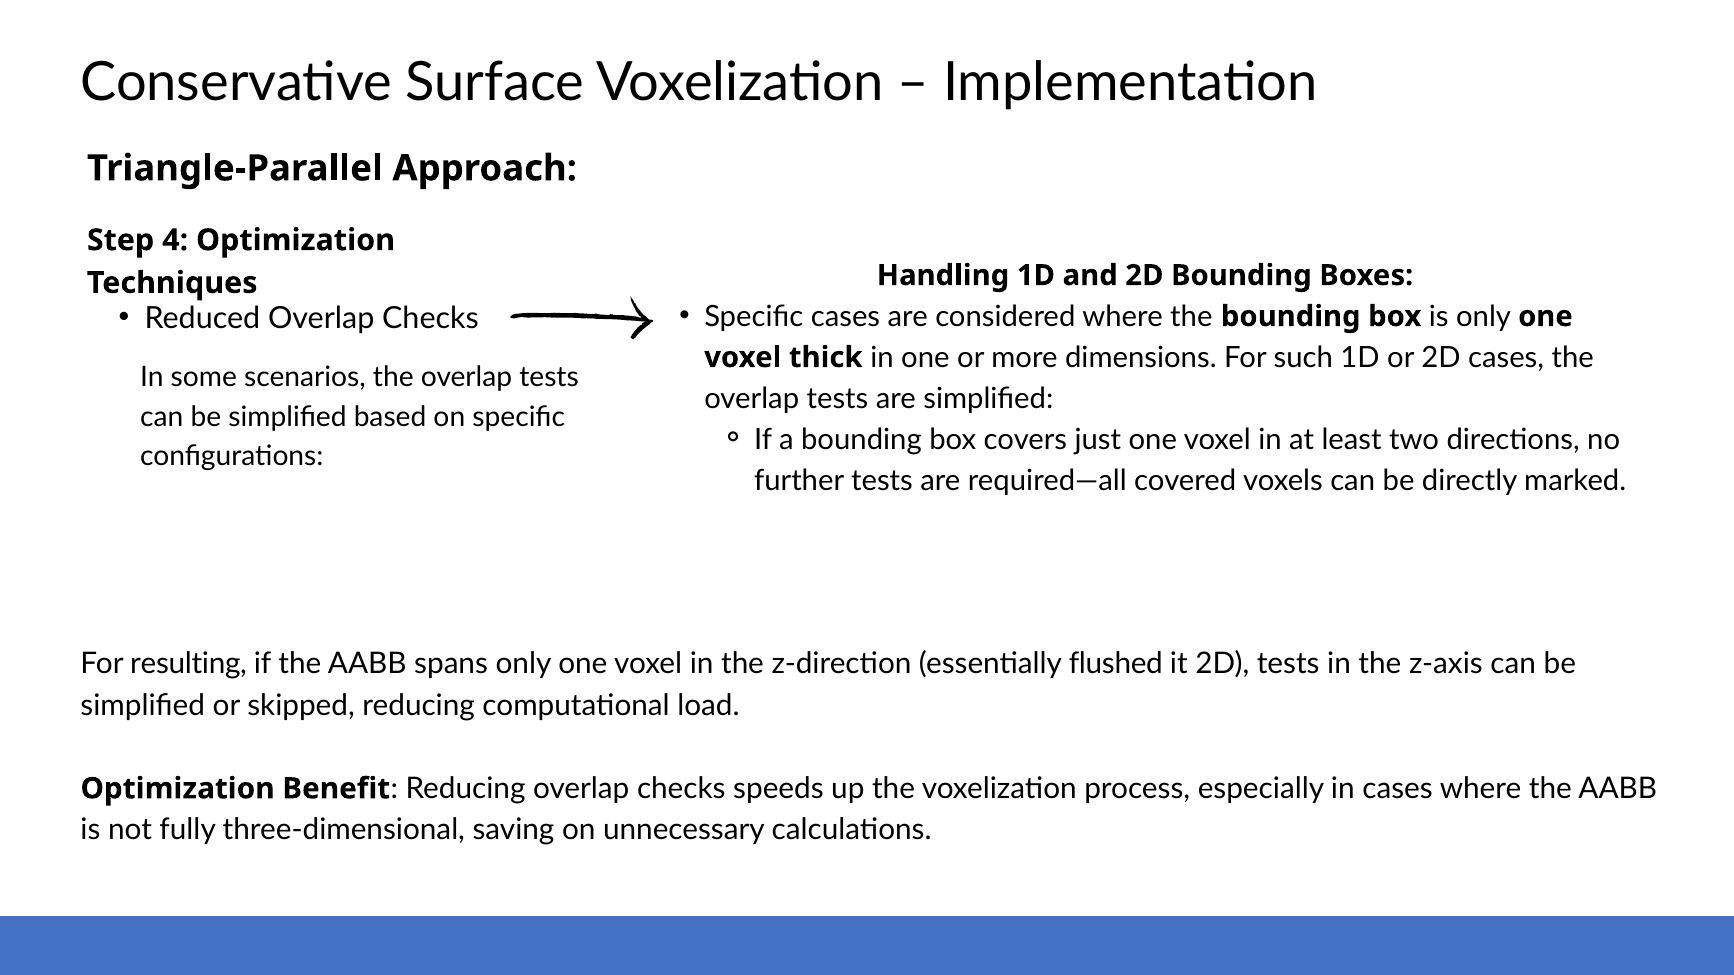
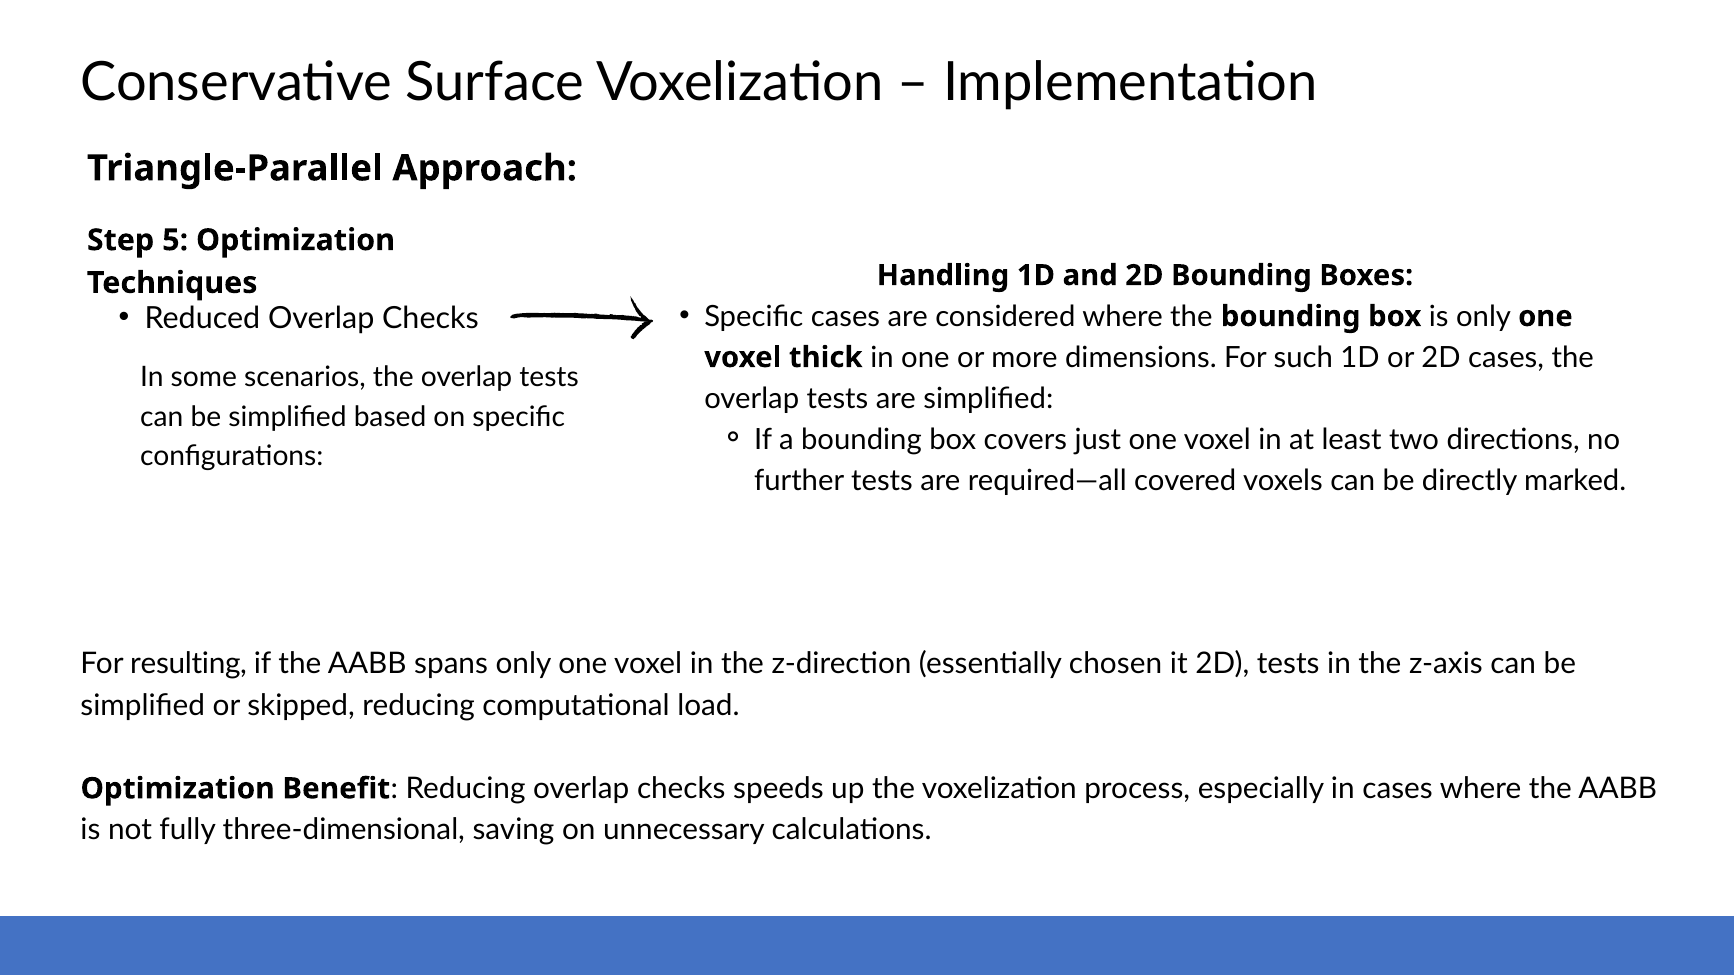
4: 4 -> 5 (175, 240)
flushed: flushed -> chosen (1116, 664)
